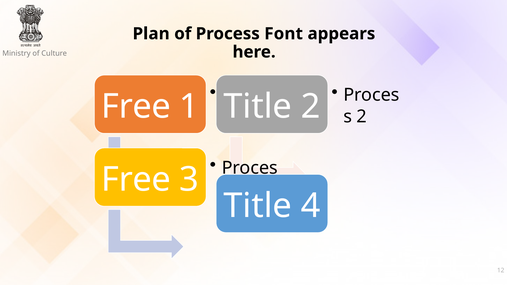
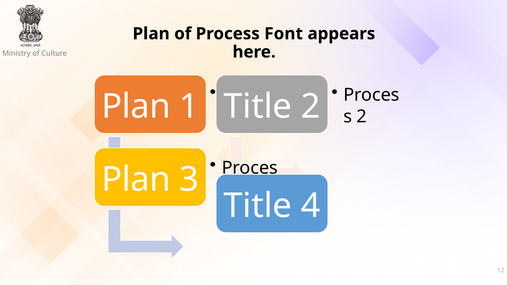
Free: Free -> Plan (136, 107)
Free: Free -> Plan (136, 180)
